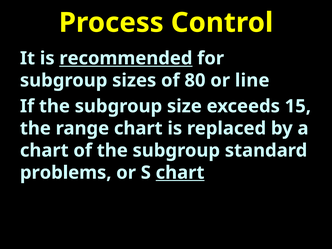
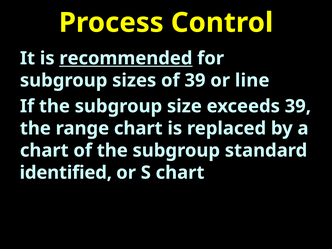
of 80: 80 -> 39 (195, 80)
exceeds 15: 15 -> 39 (298, 106)
problems: problems -> identified (66, 173)
chart underline: present -> none (180, 173)
